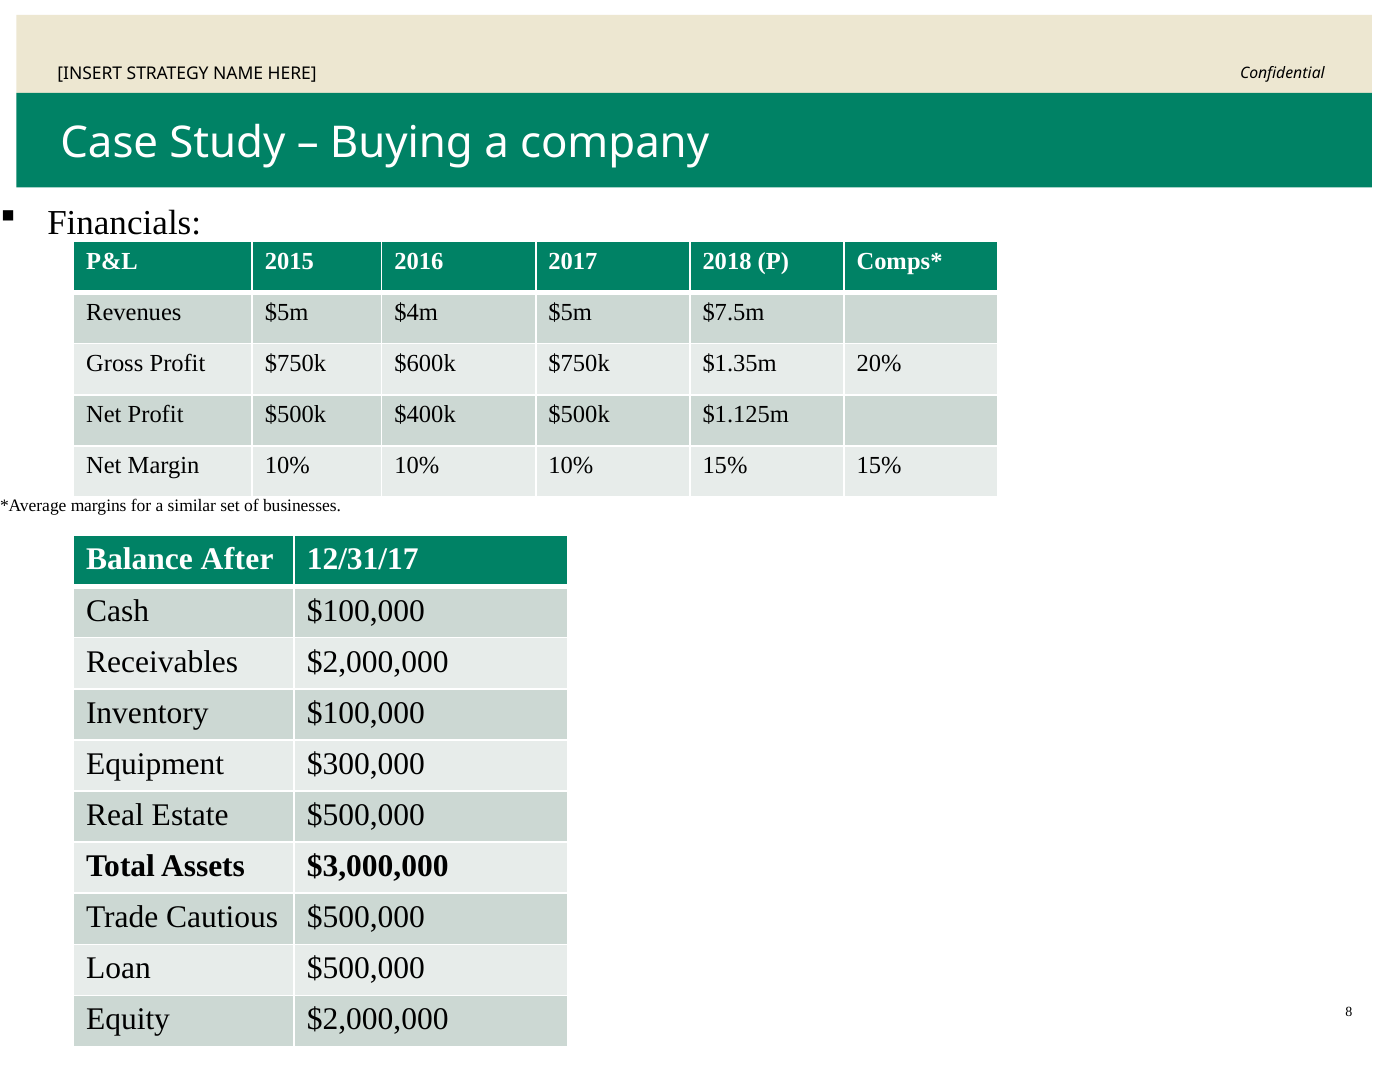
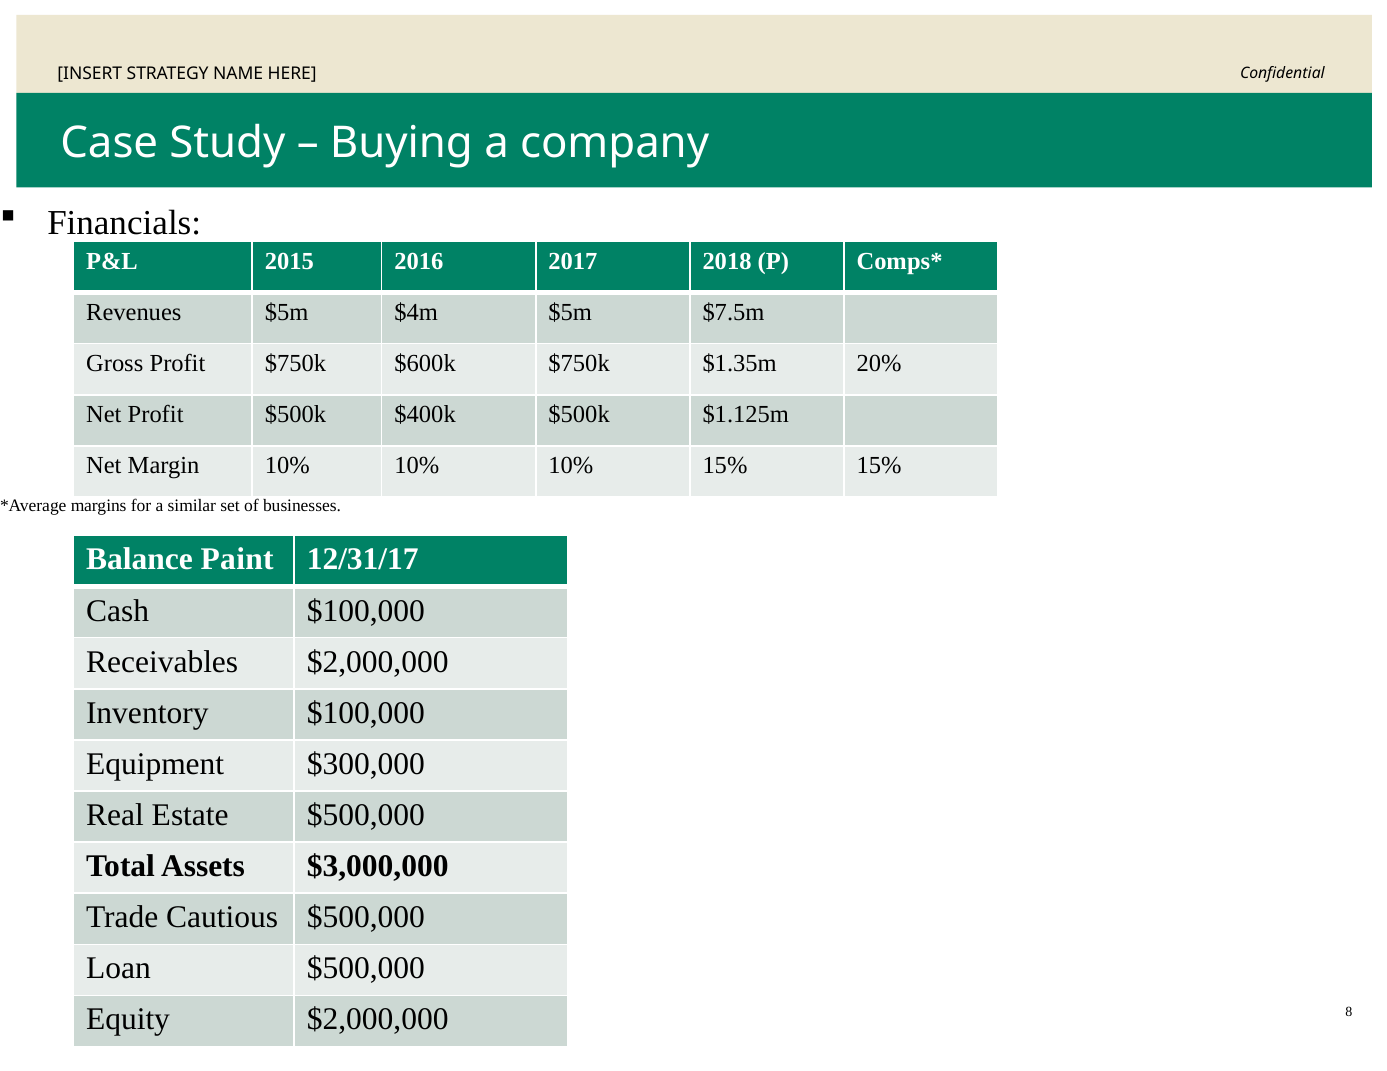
After: After -> Paint (237, 560)
